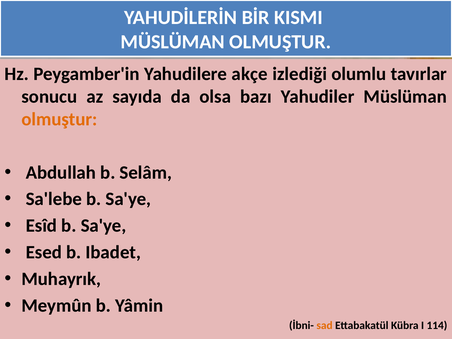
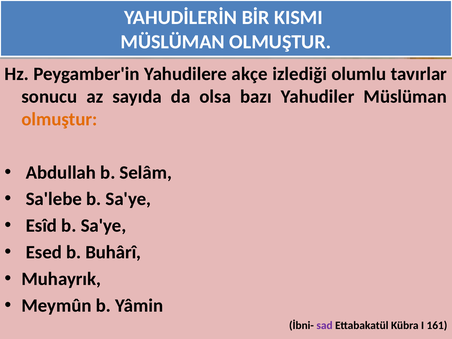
Ibadet: Ibadet -> Buhârî (113, 252)
sad colour: orange -> purple (324, 326)
114: 114 -> 161 (437, 326)
